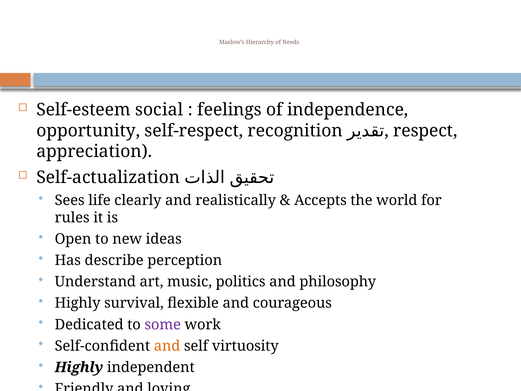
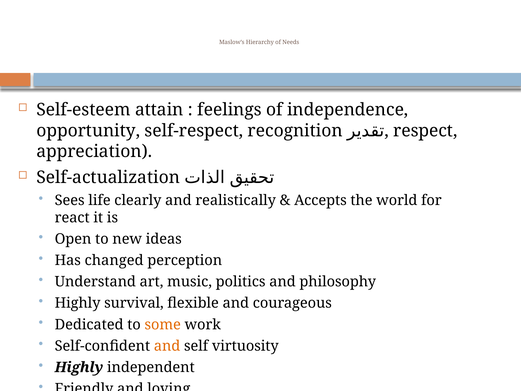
social: social -> attain (159, 110)
rules: rules -> react (72, 218)
describe: describe -> changed (114, 260)
some colour: purple -> orange (163, 324)
